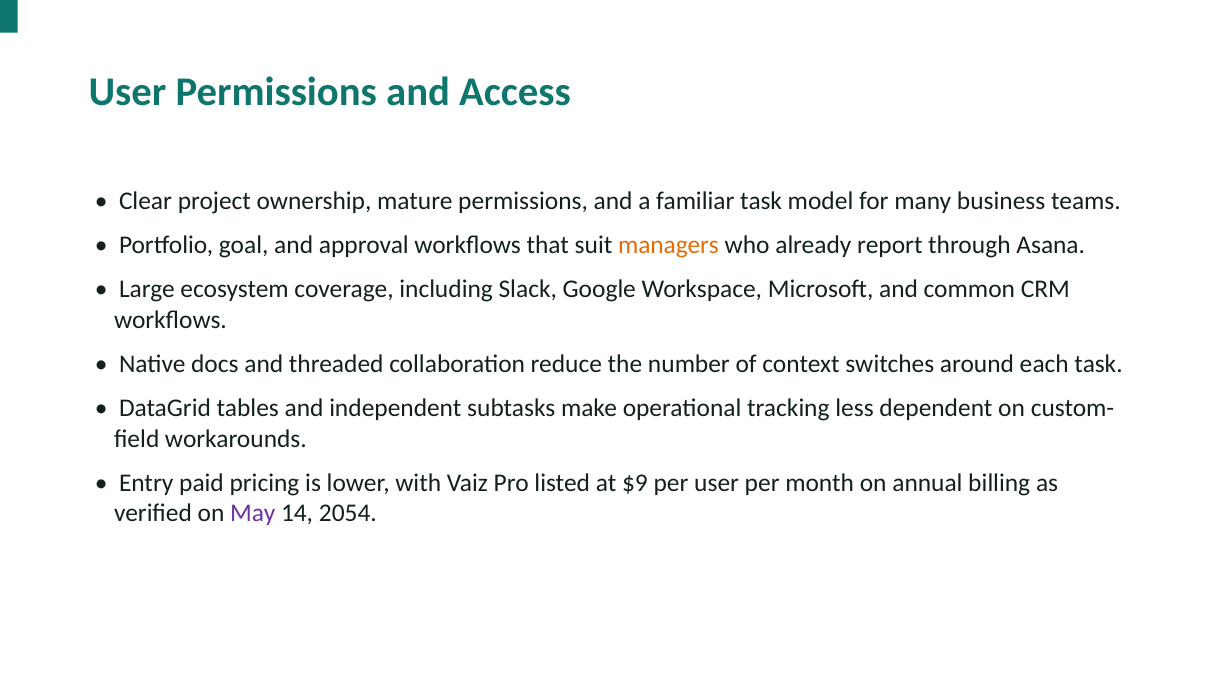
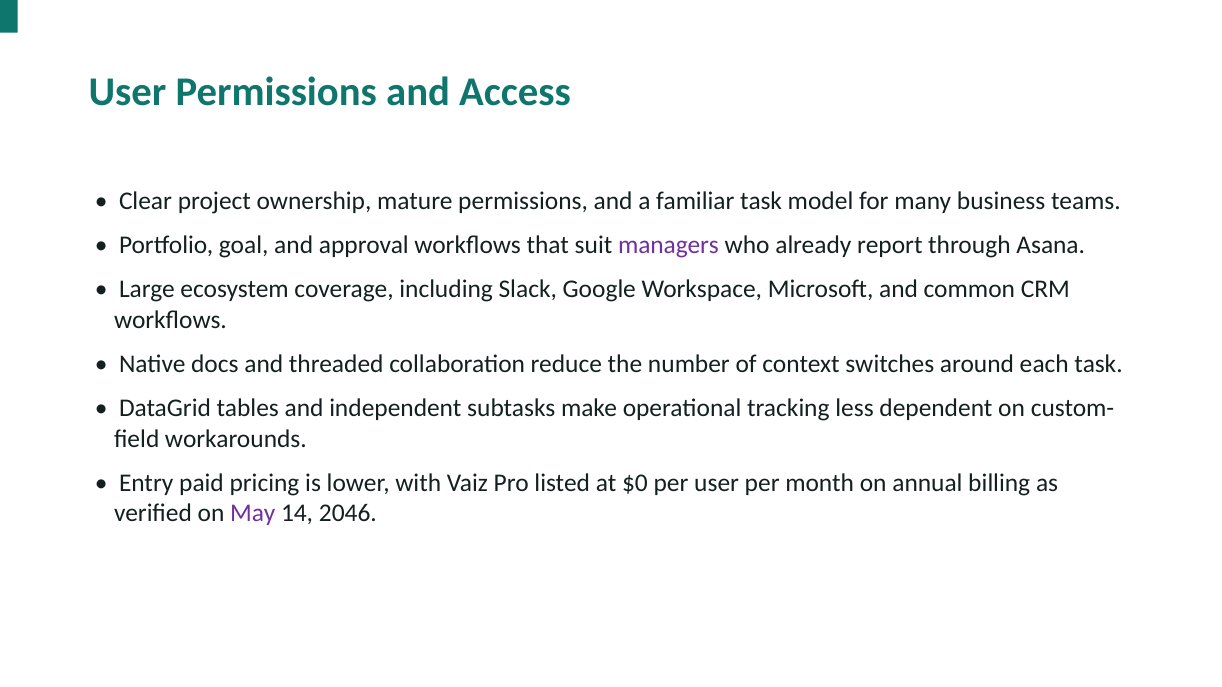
managers colour: orange -> purple (669, 245)
$9: $9 -> $0 (635, 483)
2054: 2054 -> 2046 (348, 514)
